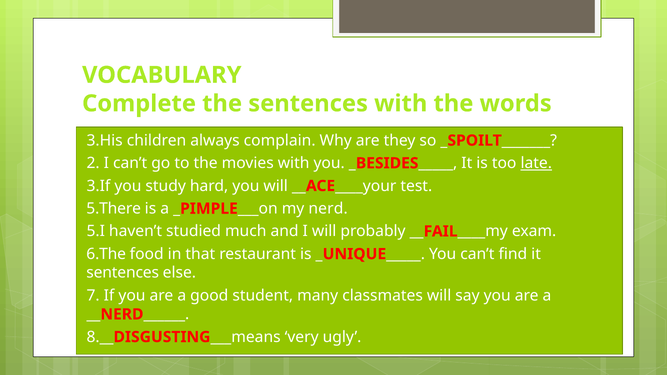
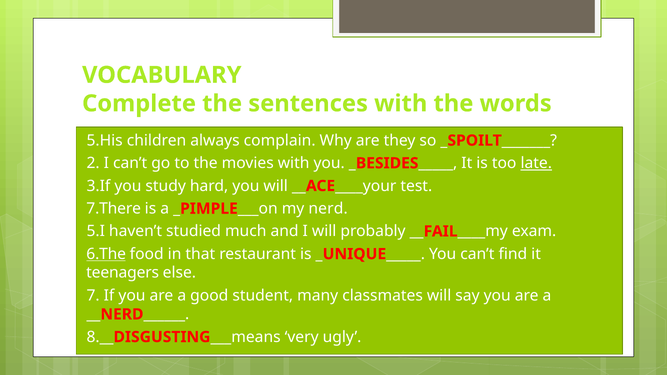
3.His: 3.His -> 5.His (105, 141)
5.There: 5.There -> 7.There (114, 209)
6.The underline: none -> present (106, 254)
sentences: sentences -> teenagers (123, 273)
